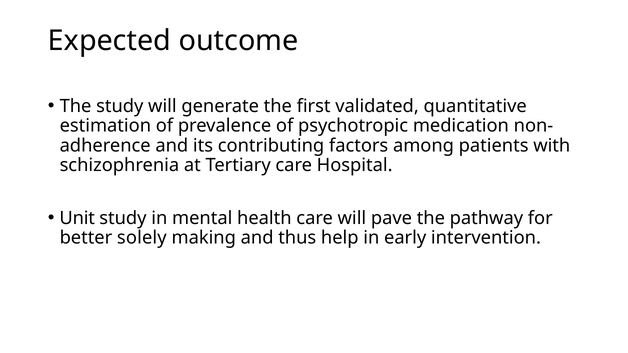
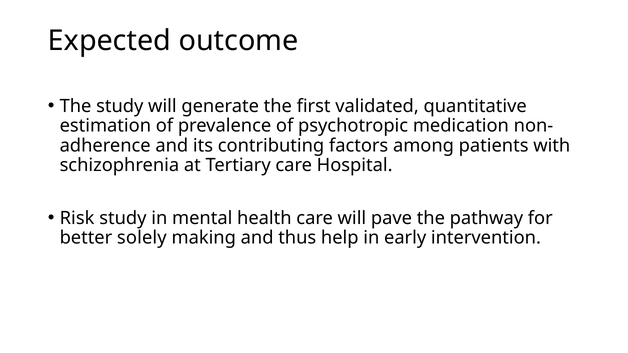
Unit: Unit -> Risk (77, 218)
